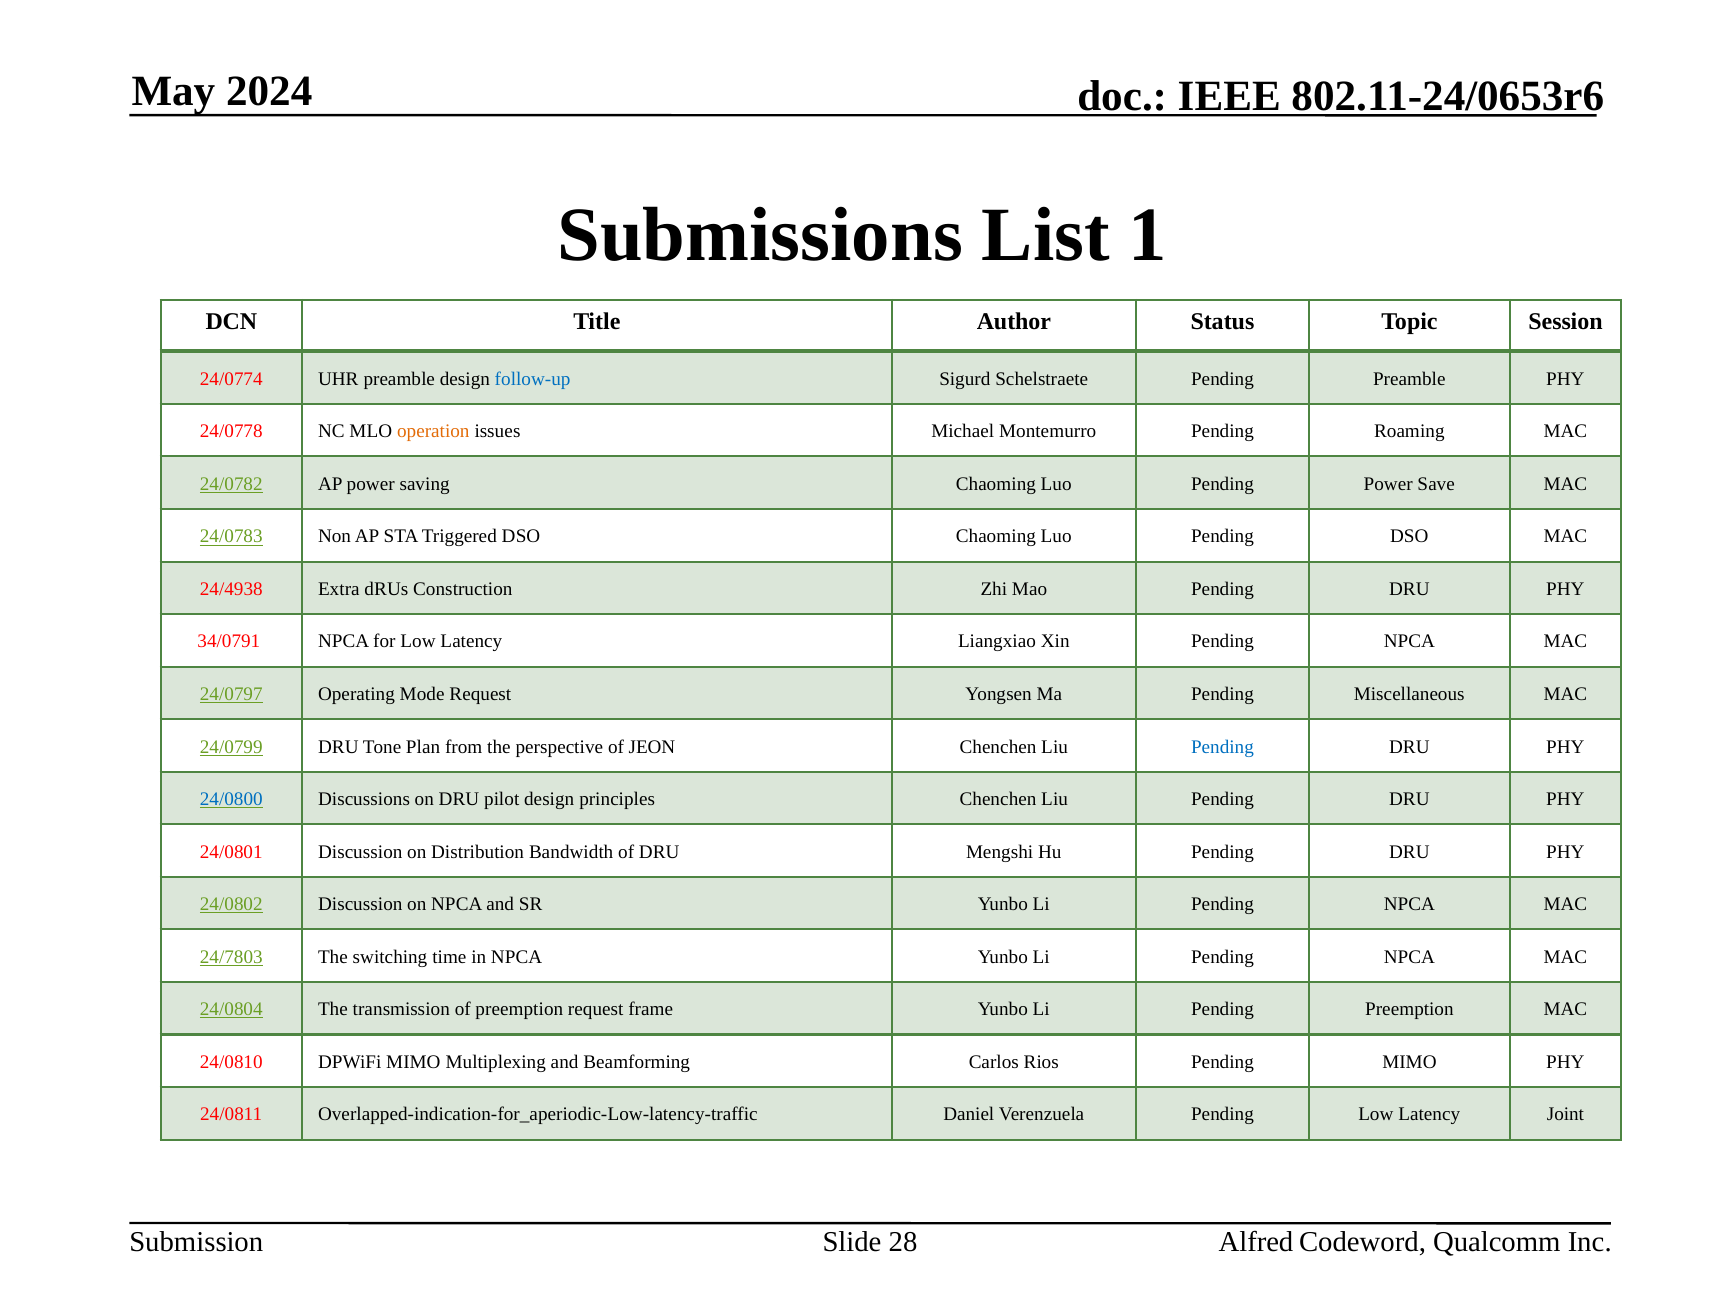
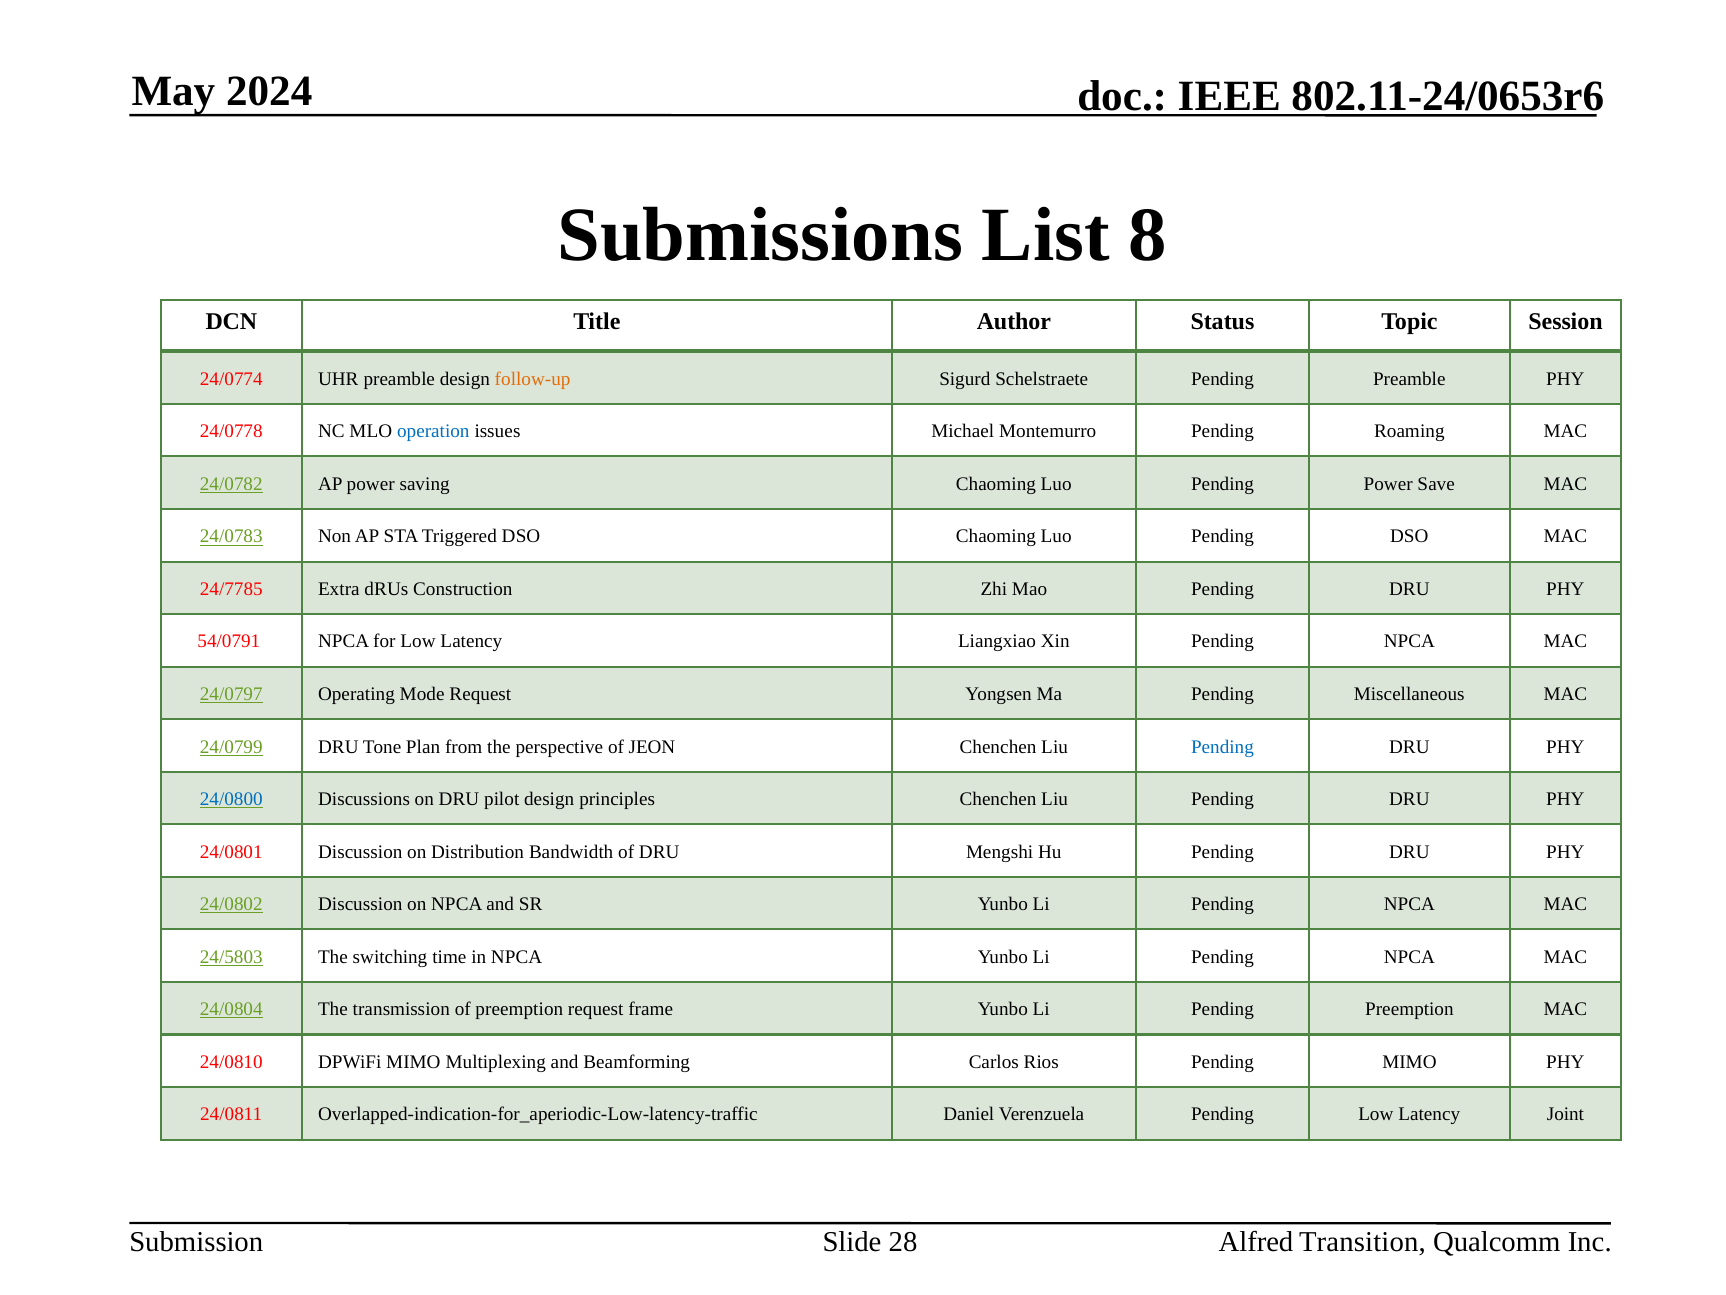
1: 1 -> 8 (1148, 235)
follow-up colour: blue -> orange (533, 379)
operation colour: orange -> blue (433, 431)
24/4938: 24/4938 -> 24/7785 (231, 589)
34/0791: 34/0791 -> 54/0791 (229, 641)
24/7803: 24/7803 -> 24/5803 (231, 956)
Codeword: Codeword -> Transition (1362, 1242)
